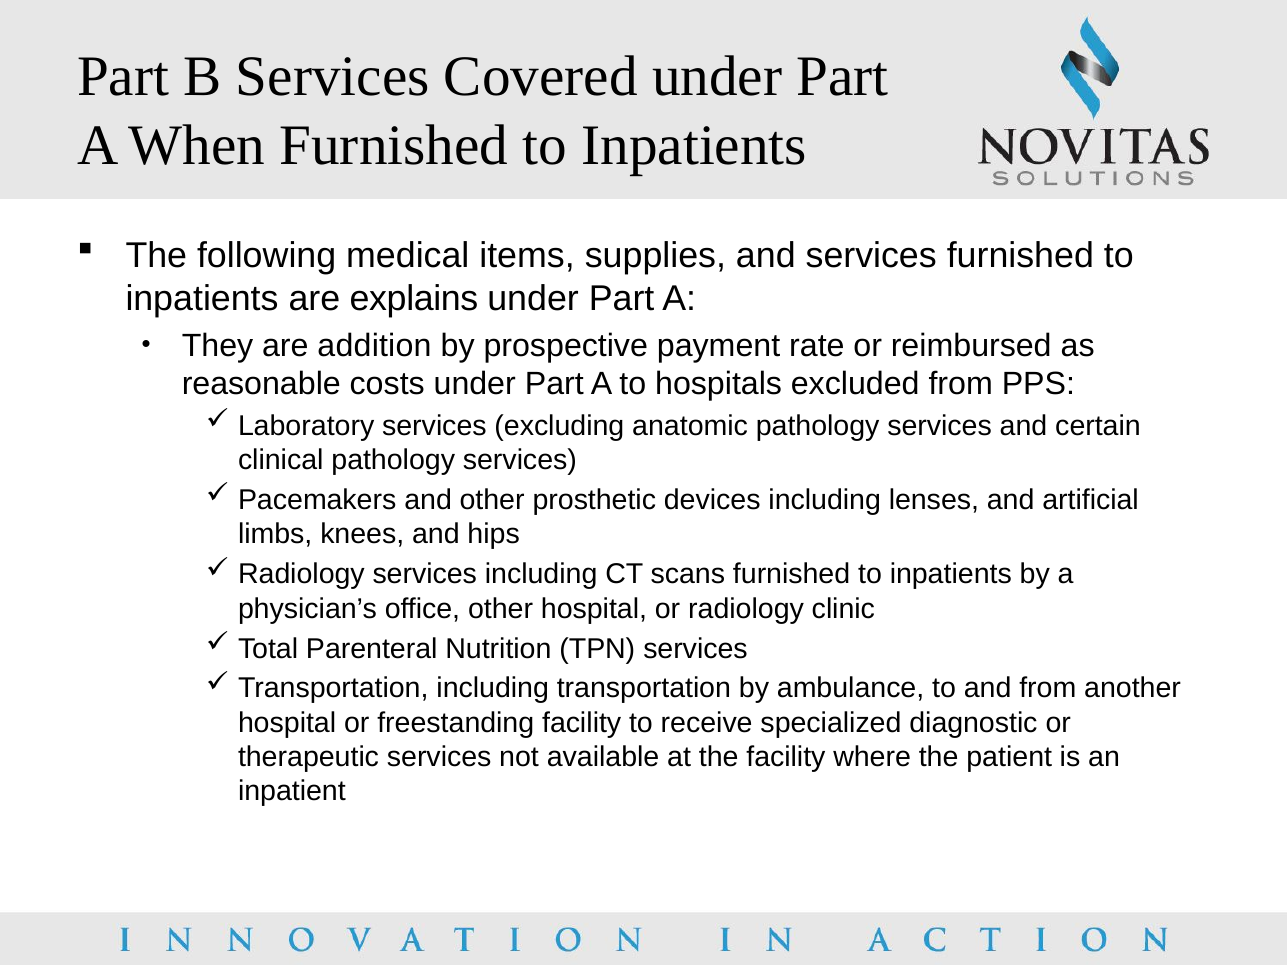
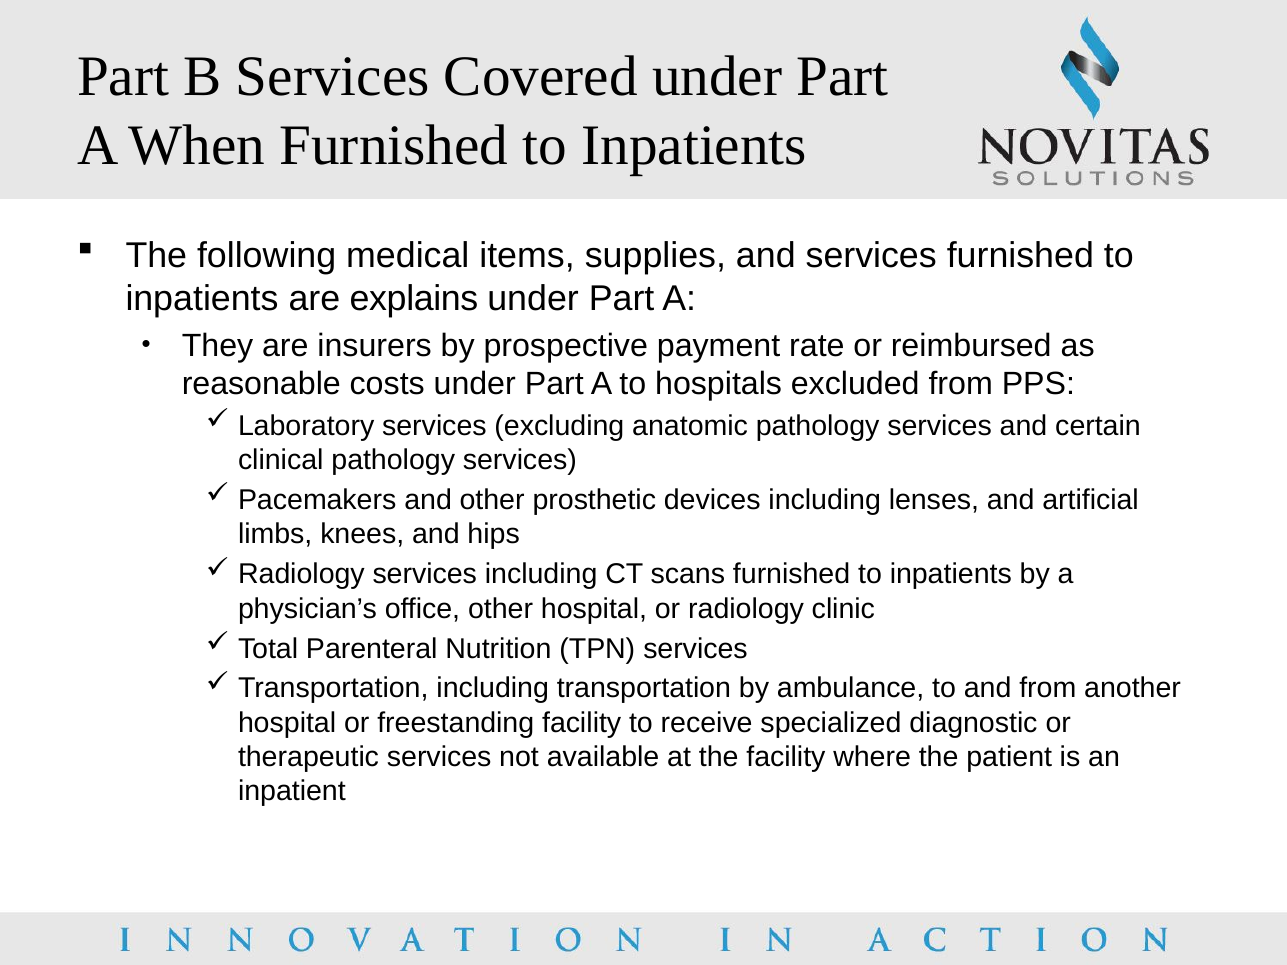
addition: addition -> insurers (375, 346)
